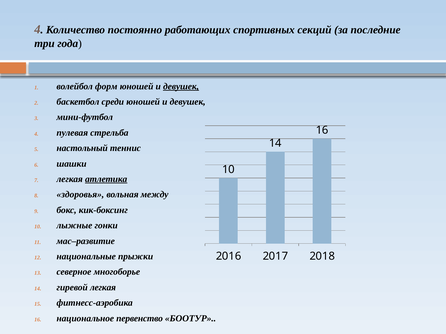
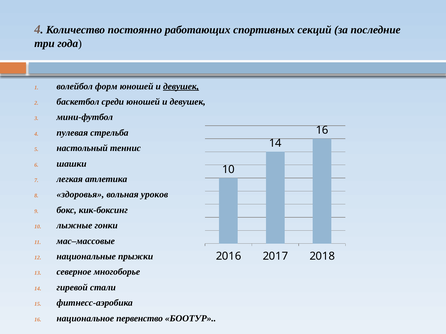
атлетика underline: present -> none (106, 179)
между: между -> уроков (154, 195)
мас–развитие: мас–развитие -> мас–массовые (86, 241)
гиревой легкая: легкая -> стали (103, 288)
